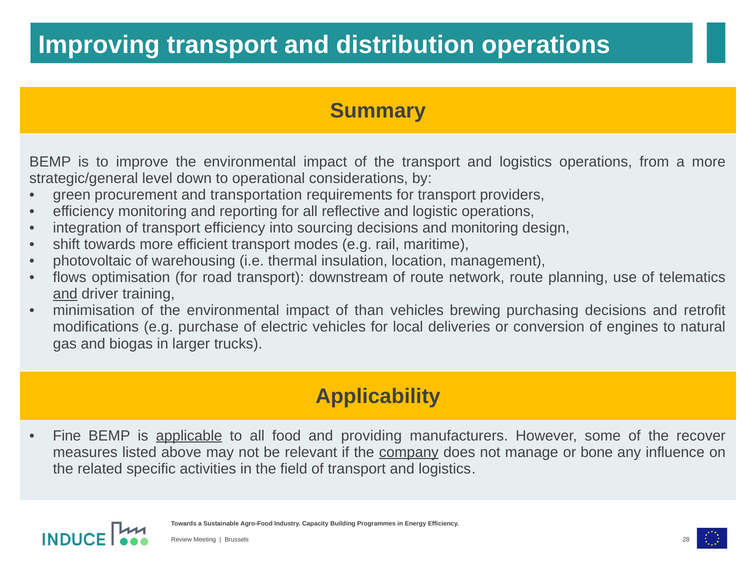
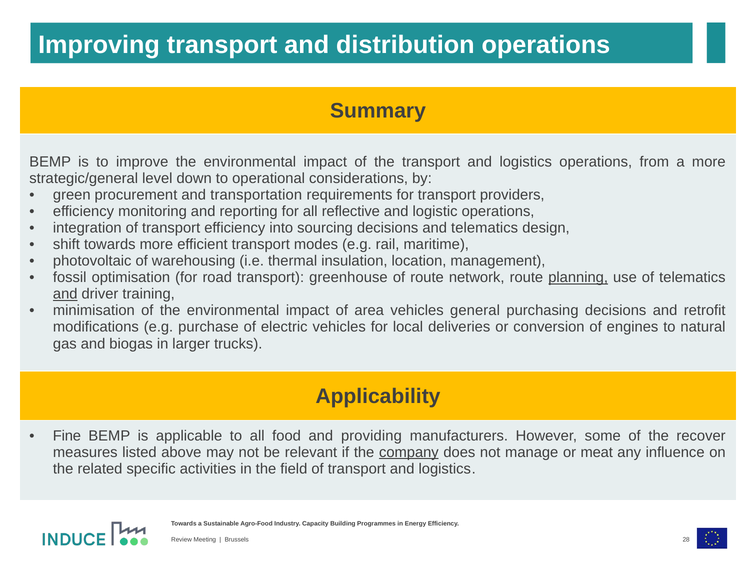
and monitoring: monitoring -> telematics (485, 228)
flows: flows -> fossil (70, 278)
downstream: downstream -> greenhouse (348, 278)
planning underline: none -> present (578, 278)
than: than -> area (369, 311)
brewing: brewing -> general (475, 311)
applicable underline: present -> none (189, 436)
bone: bone -> meat (597, 452)
